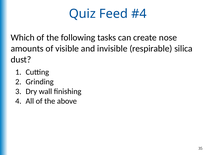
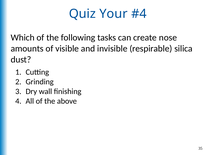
Feed: Feed -> Your (113, 14)
